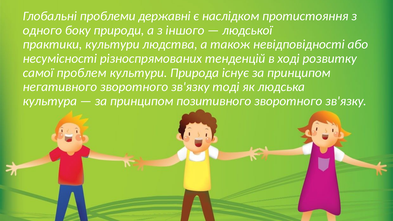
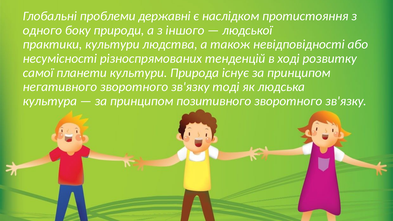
проблем: проблем -> планети (82, 73)
